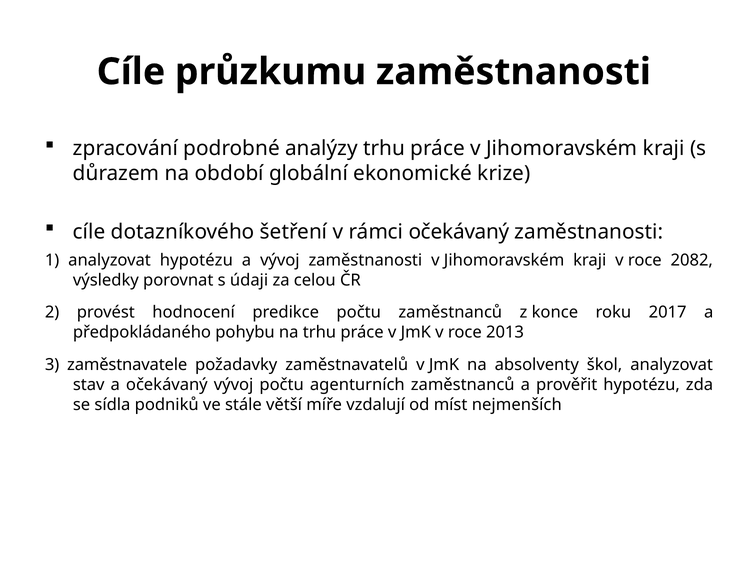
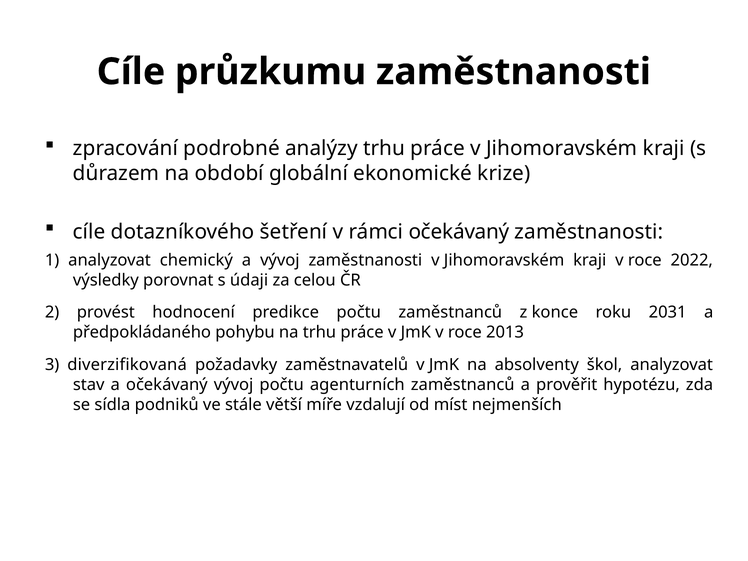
analyzovat hypotézu: hypotézu -> chemický (196, 260)
2082: 2082 -> 2022 (692, 260)
2017: 2017 -> 2031 (668, 312)
zaměstnavatele: zaměstnavatele -> diverzifikovaná (127, 365)
